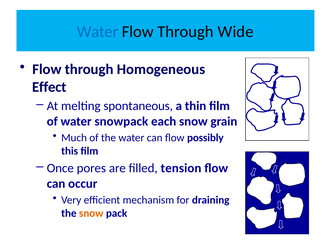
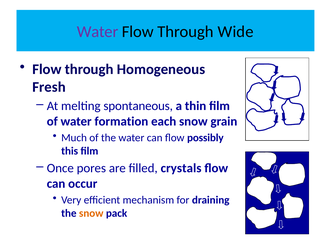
Water colour: blue -> purple (98, 32)
Effect: Effect -> Fresh (49, 87)
snowpack: snowpack -> formation (121, 122)
tension: tension -> crystals (181, 168)
